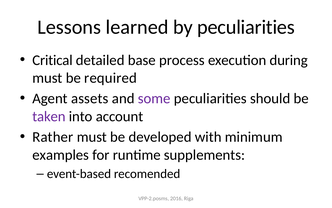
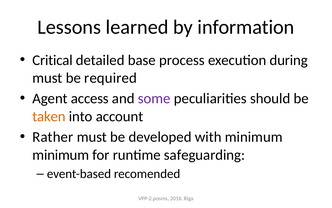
by peculiarities: peculiarities -> information (246, 27)
assets: assets -> access (90, 98)
taken colour: purple -> orange (49, 116)
examples: examples -> minimum (61, 155)
supplements: supplements -> safeguarding (205, 155)
